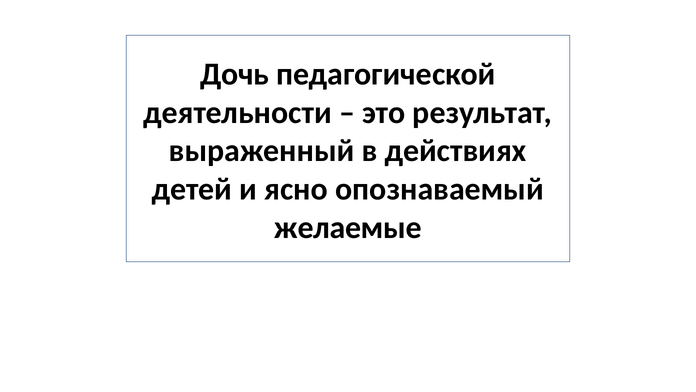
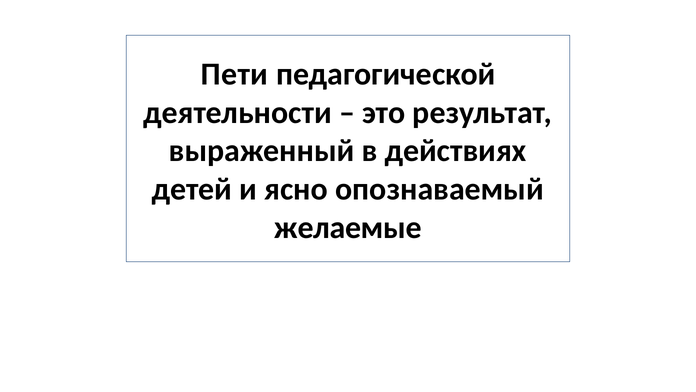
Дочь: Дочь -> Пети (234, 74)
